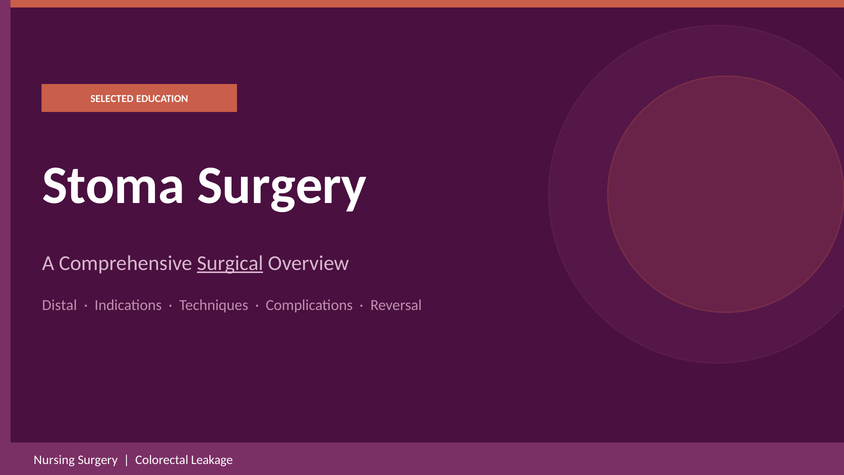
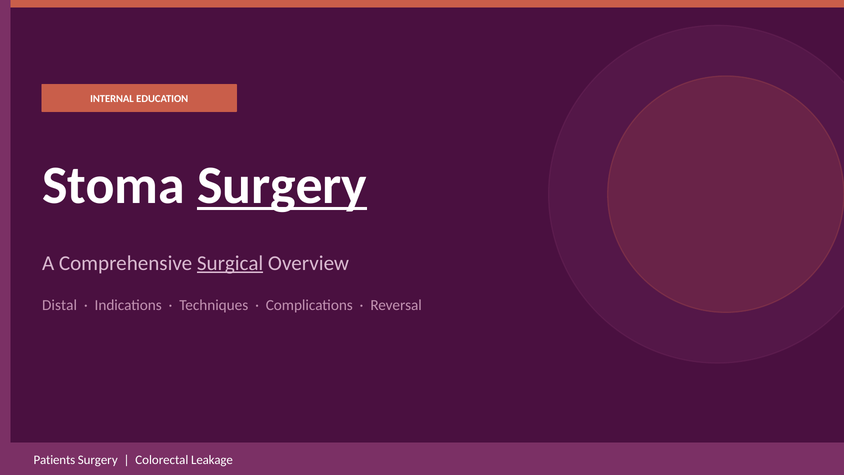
SELECTED: SELECTED -> INTERNAL (112, 99)
Surgery underline: none -> present (282, 185)
Nursing: Nursing -> Patients (54, 460)
